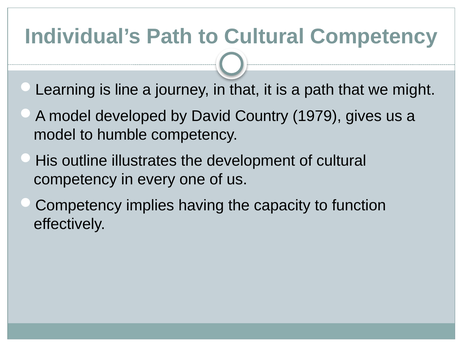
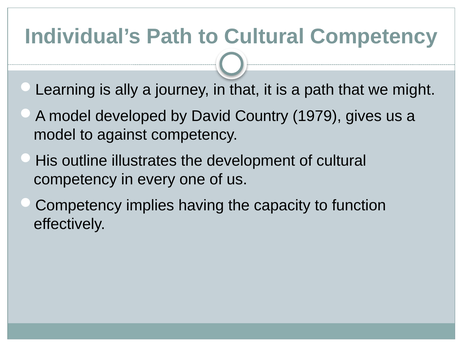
line: line -> ally (127, 90)
humble: humble -> against (122, 135)
